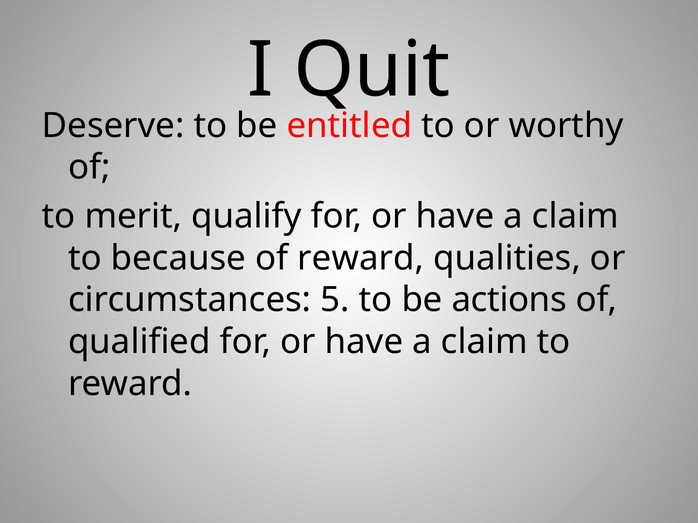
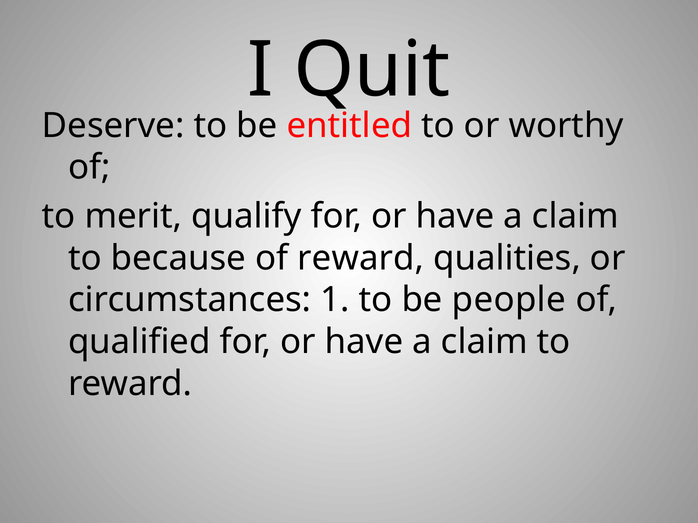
5: 5 -> 1 (335, 300)
actions: actions -> people (509, 300)
